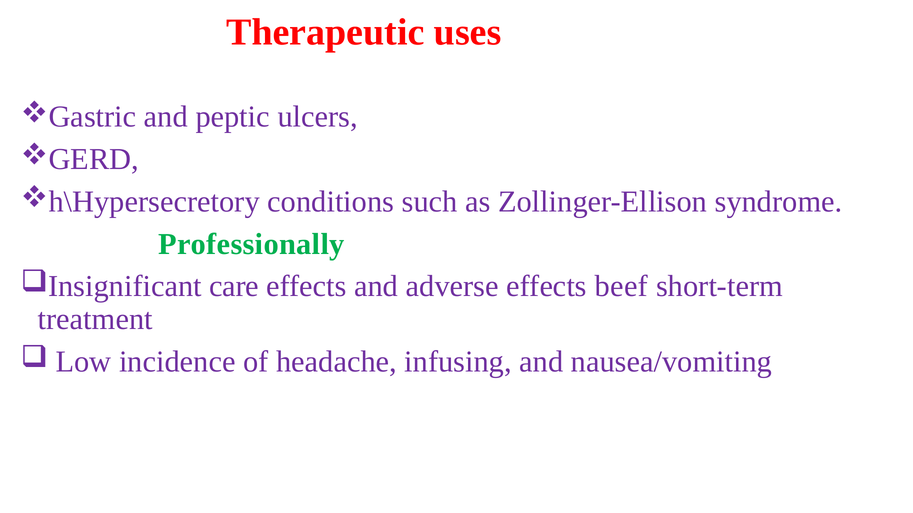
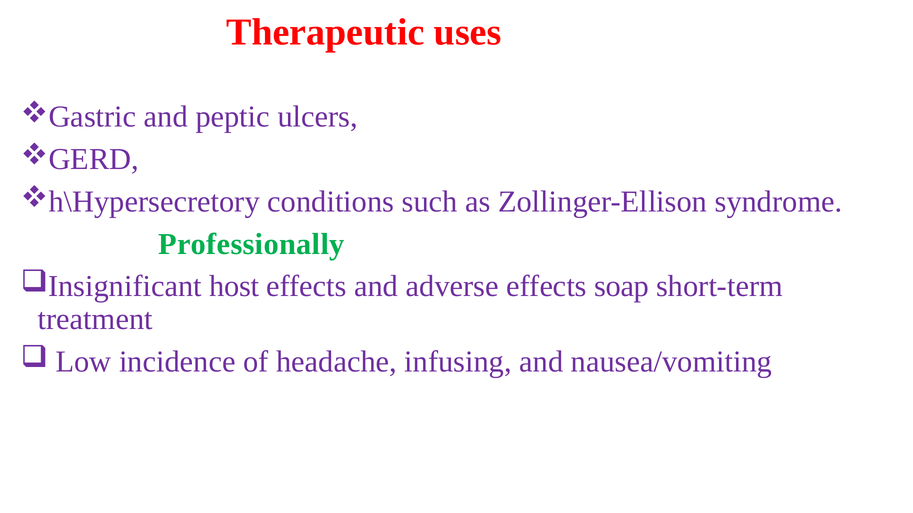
care: care -> host (234, 287)
beef: beef -> soap (622, 287)
